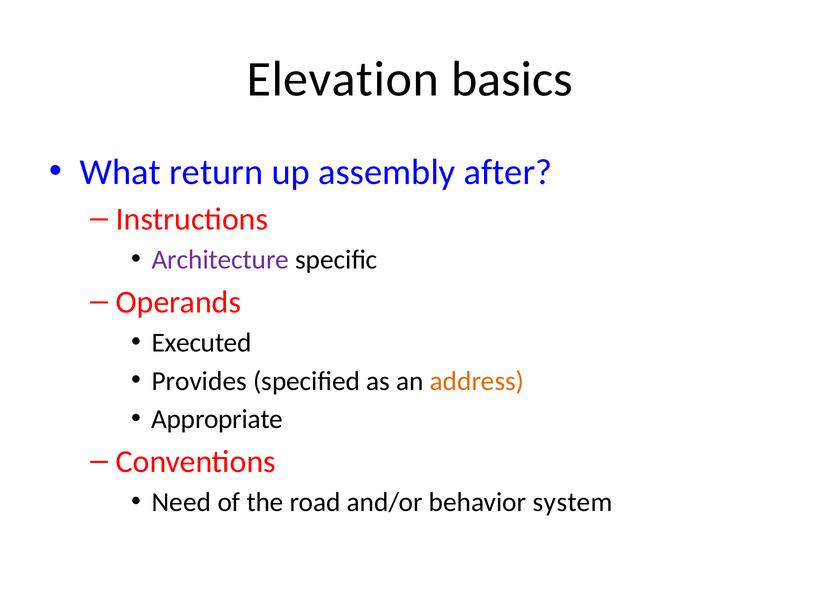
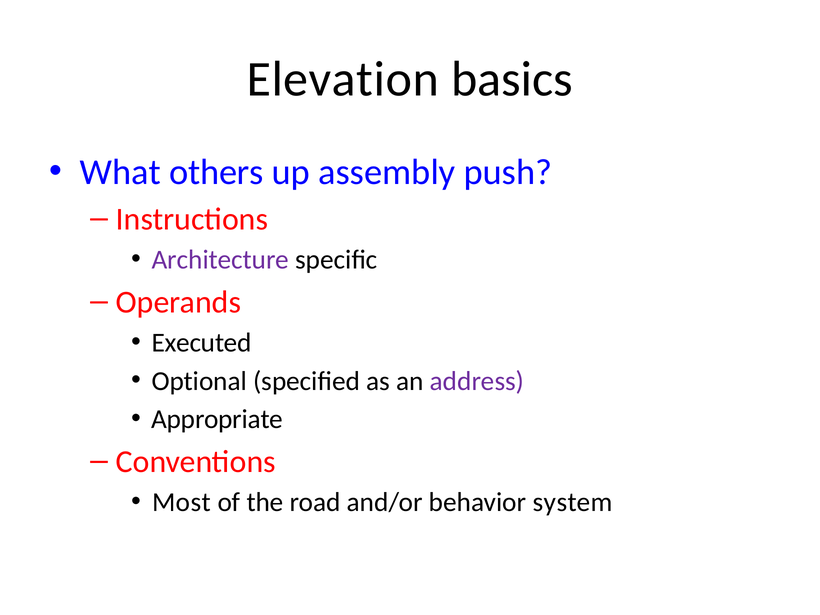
return: return -> others (216, 172)
after: after -> push (508, 172)
Provides: Provides -> Optional (199, 381)
address colour: orange -> purple (477, 381)
Need: Need -> Most (181, 502)
